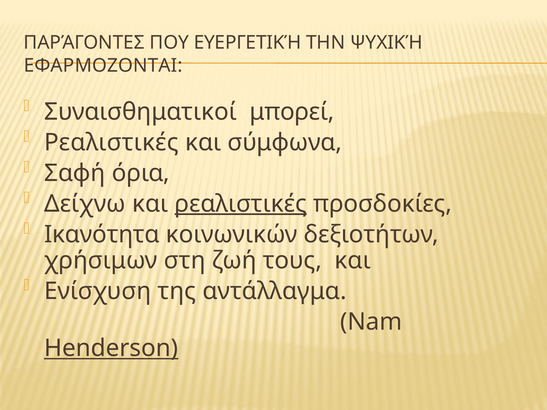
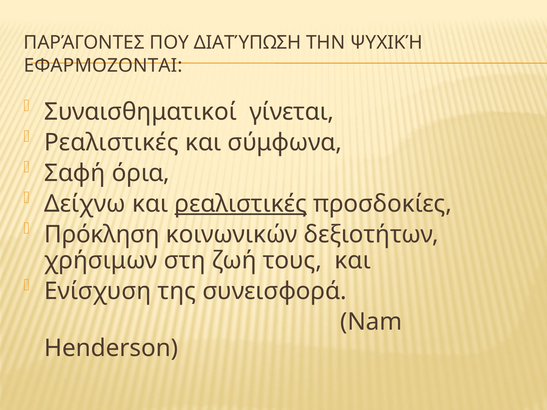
ΕΥΕΡΓΕΤΙΚΉ: ΕΥΕΡΓΕΤΙΚΉ -> ΔΙΑΤΎΠΩΣΗ (248, 43)
μπορεί: μπορεί -> γίνεται (292, 112)
Ικανότητα: Ικανότητα -> Πρόκληση (102, 235)
αντάλλαγμα: αντάλλαγμα -> συνεισφορά (275, 291)
Henderson underline: present -> none (111, 348)
